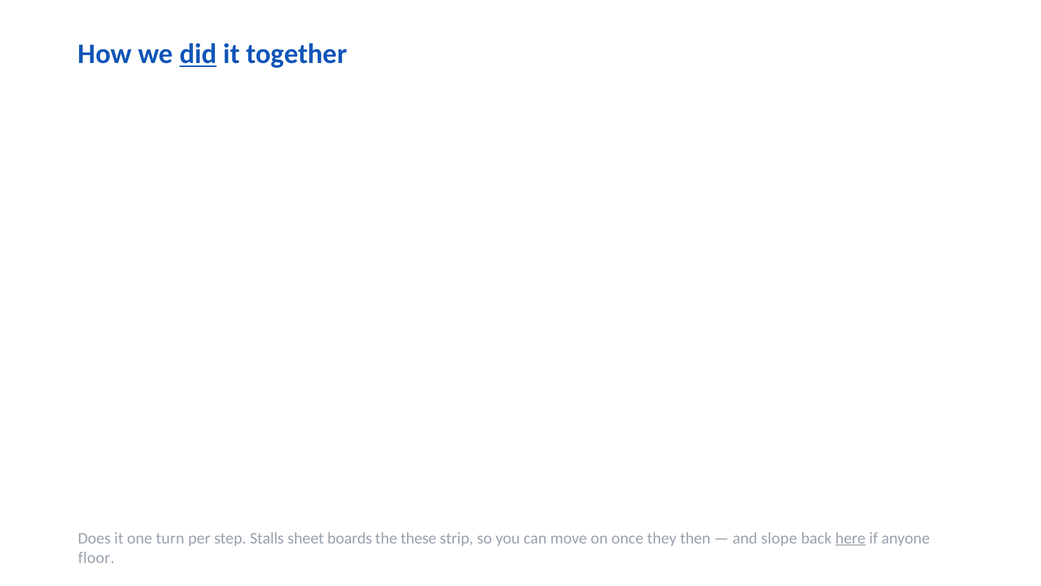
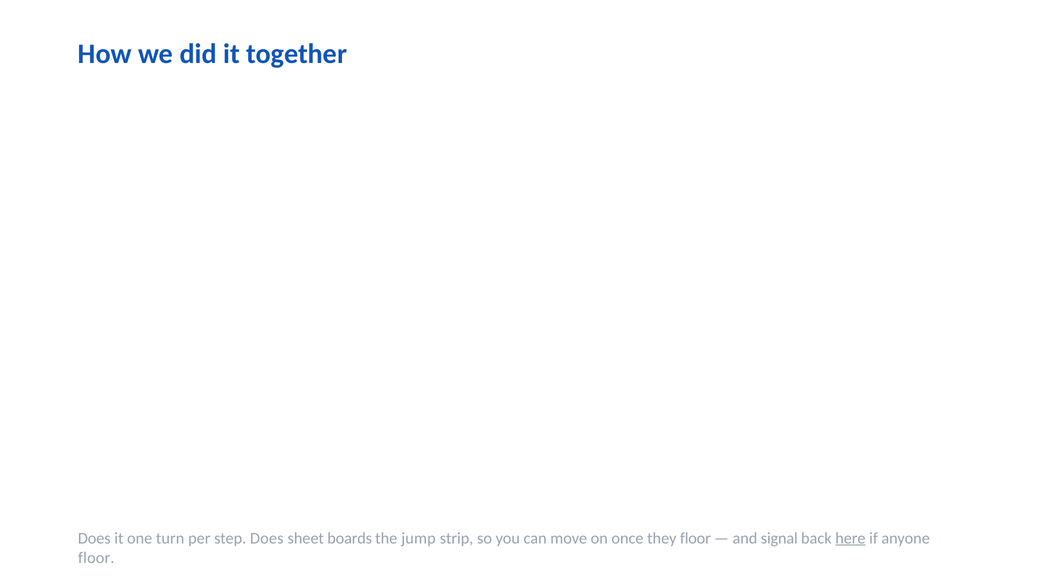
did underline: present -> none (198, 54)
step Stalls: Stalls -> Does (267, 538)
these: these -> jump (418, 538)
they then: then -> floor (695, 538)
slope: slope -> signal (779, 538)
